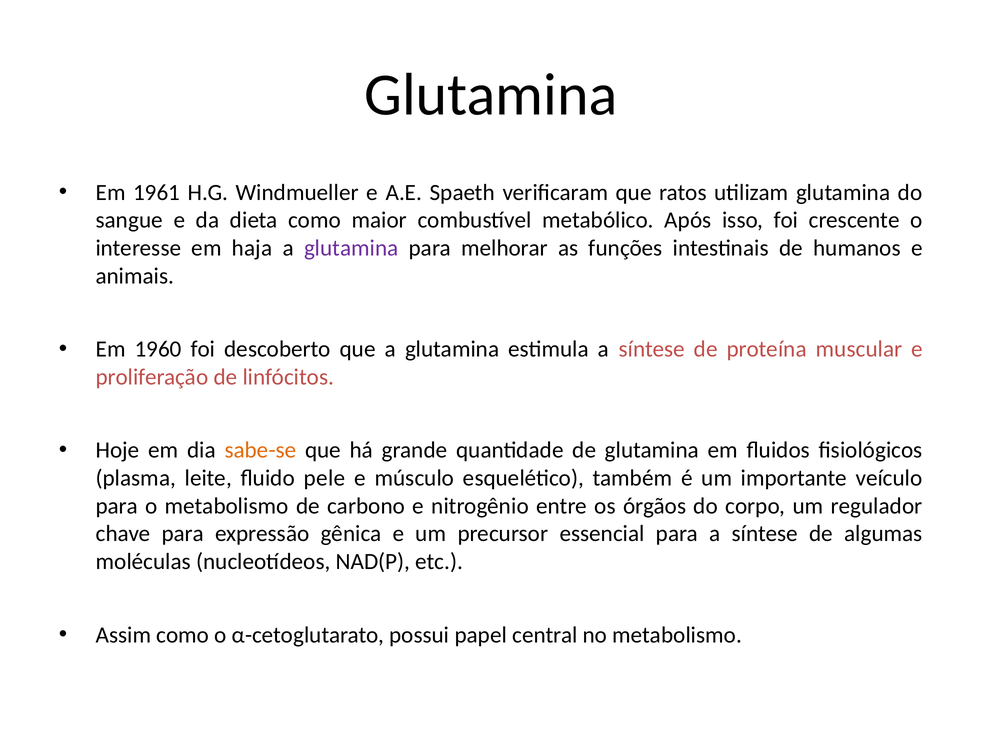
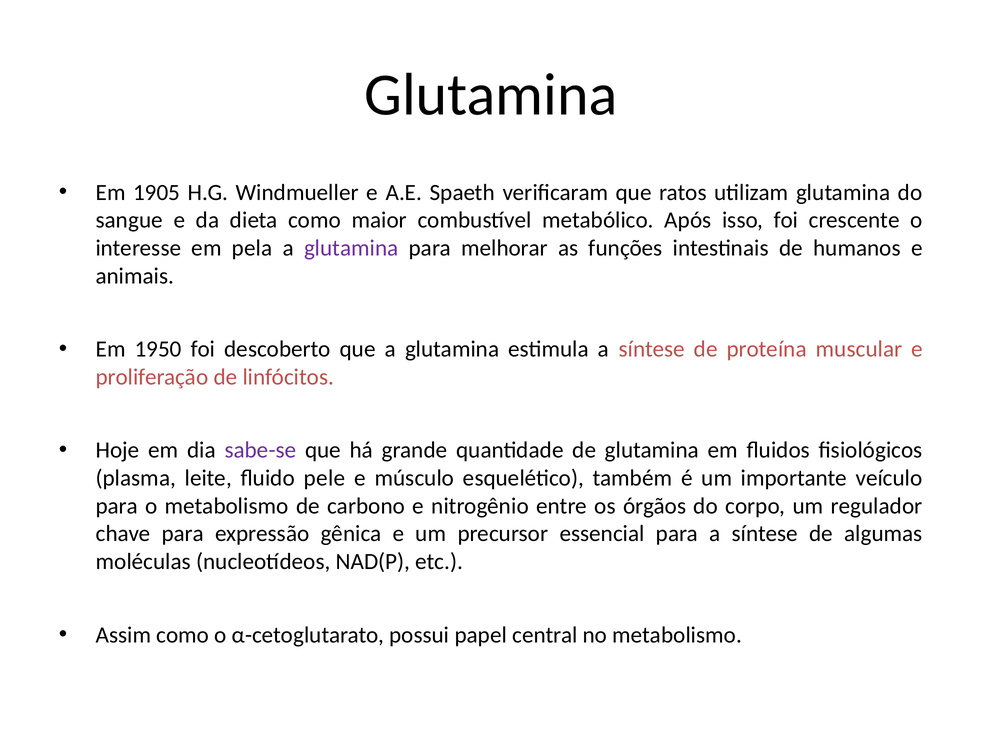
1961: 1961 -> 1905 (157, 192)
haja: haja -> pela (252, 248)
1960: 1960 -> 1950 (158, 349)
sabe-se colour: orange -> purple (260, 450)
